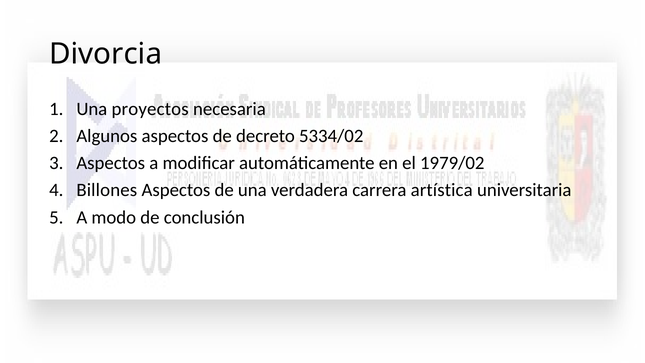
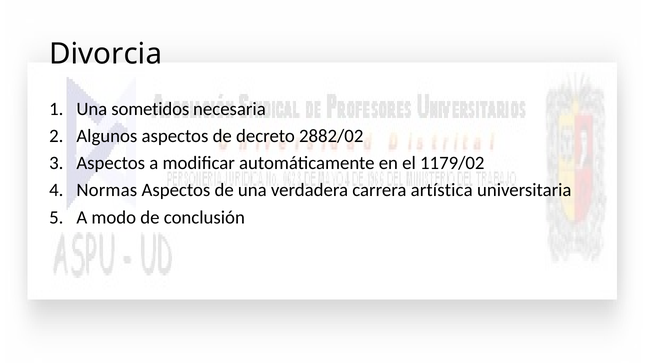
proyectos: proyectos -> sometidos (150, 109)
5334/02: 5334/02 -> 2882/02 (331, 136)
1979/02: 1979/02 -> 1179/02 (452, 163)
Billones: Billones -> Normas (107, 190)
